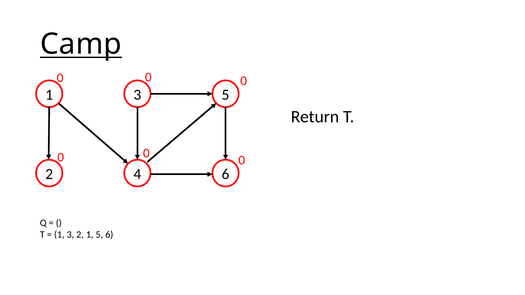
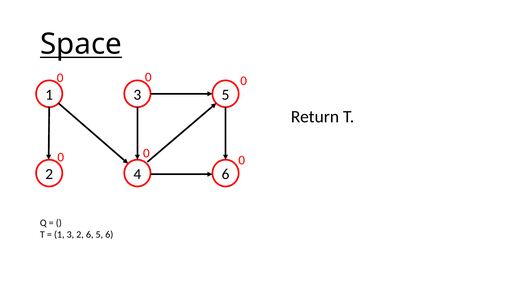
Camp: Camp -> Space (81, 44)
2 1: 1 -> 6 (90, 235)
